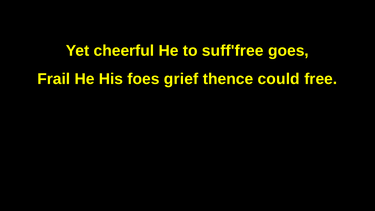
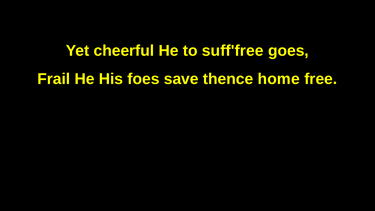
grief: grief -> save (181, 79)
could: could -> home (279, 79)
